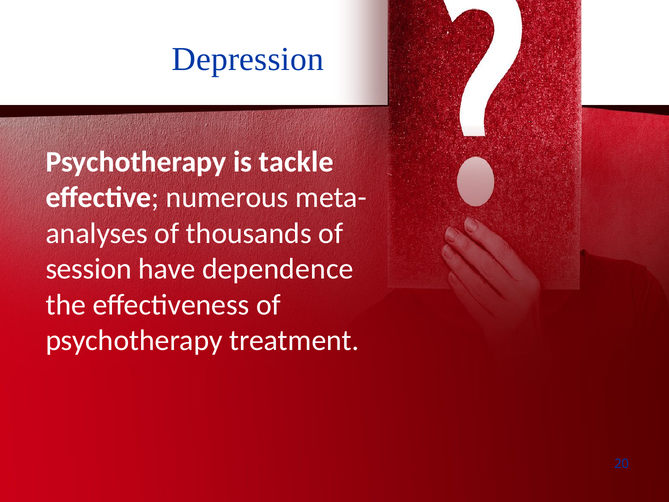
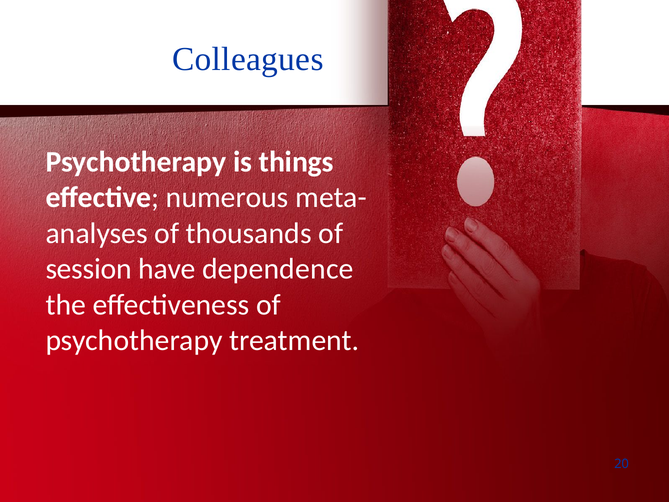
Depression: Depression -> Colleagues (248, 59)
tackle: tackle -> things (296, 162)
